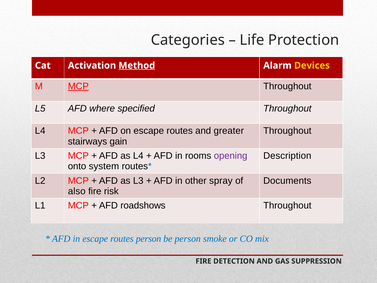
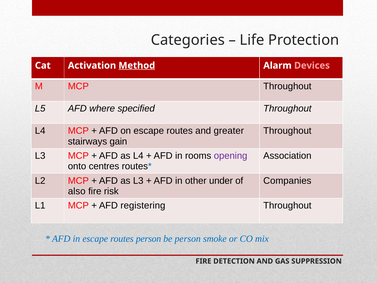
Devices colour: yellow -> pink (312, 65)
MCP underline: present -> none (78, 86)
Description: Description -> Association (287, 156)
system: system -> centres (104, 166)
spray: spray -> under (221, 180)
Documents: Documents -> Companies (287, 180)
roadshows: roadshows -> registering (143, 205)
